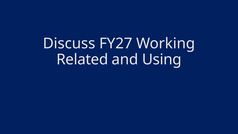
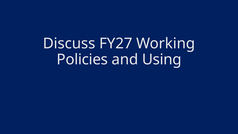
Related: Related -> Policies (82, 59)
